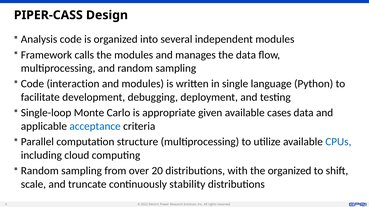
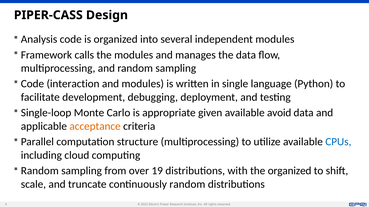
cases: cases -> avoid (279, 113)
acceptance colour: blue -> orange (95, 127)
20: 20 -> 19 (157, 171)
continuously stability: stability -> random (187, 185)
